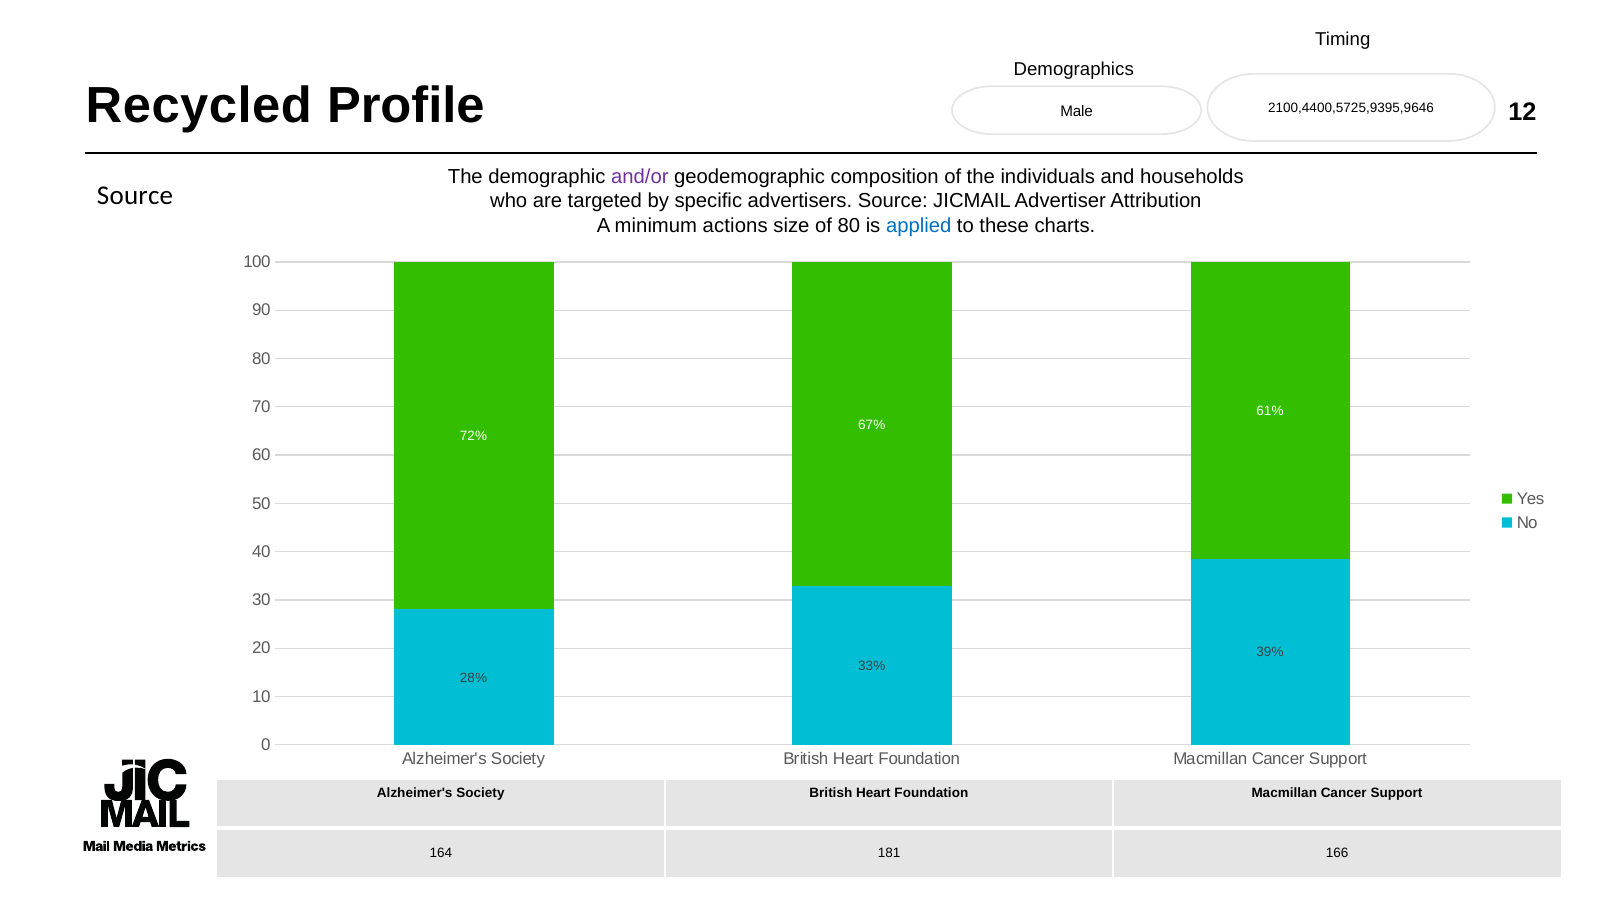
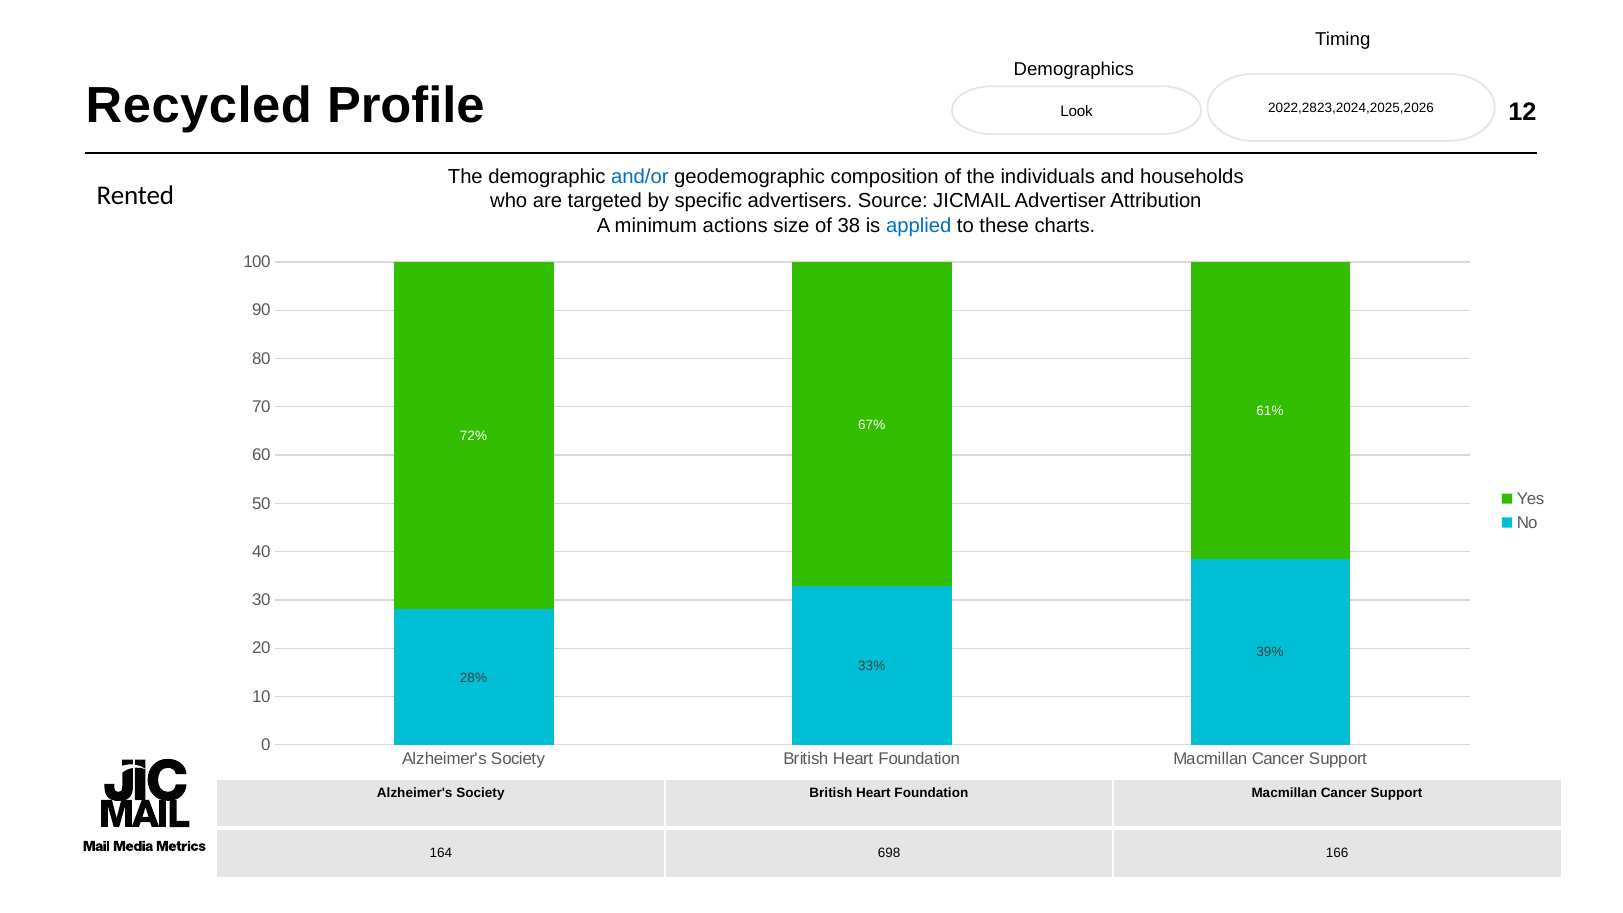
2100,4400,5725,9395,9646: 2100,4400,5725,9395,9646 -> 2022,2823,2024,2025,2026 (1351, 108)
Male: Male -> Look (1077, 111)
and/or colour: purple -> blue (640, 177)
Source: Source -> Rented (135, 196)
of 80: 80 -> 38 (849, 226)
181: 181 -> 698 (889, 853)
